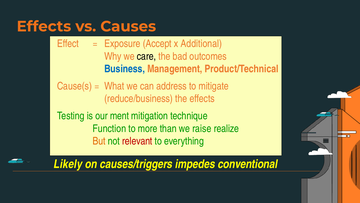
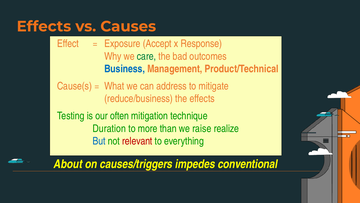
Additional: Additional -> Response (201, 44)
care colour: black -> green (146, 56)
ment: ment -> often (120, 116)
Function: Function -> Duration (109, 128)
But colour: orange -> blue (99, 141)
Likely: Likely -> About (68, 164)
